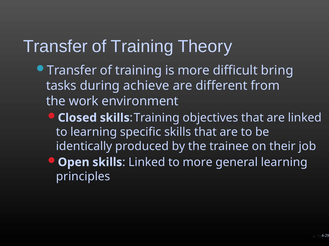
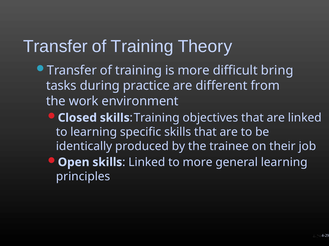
achieve: achieve -> practice (146, 86)
